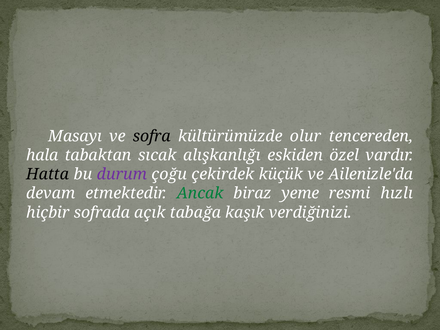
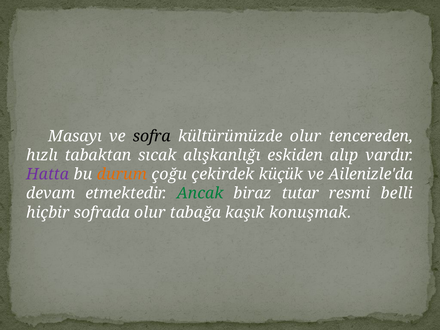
hala: hala -> hızlı (42, 155)
özel: özel -> alıp (344, 155)
Hatta colour: black -> purple (48, 174)
durum colour: purple -> orange (122, 174)
yeme: yeme -> tutar (300, 193)
hızlı: hızlı -> belli (397, 193)
sofrada açık: açık -> olur (150, 212)
verdiğinizi: verdiğinizi -> konuşmak (310, 212)
